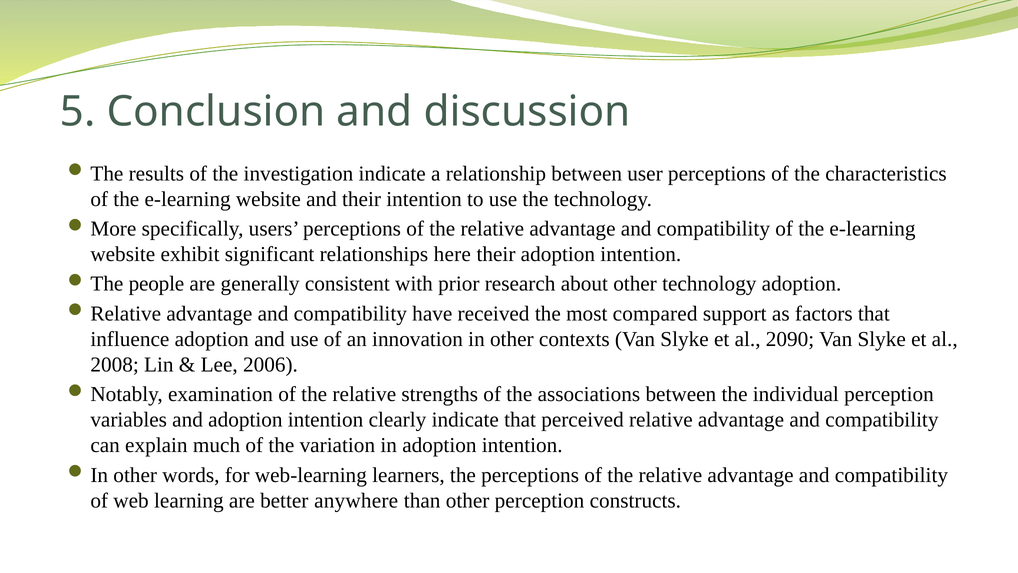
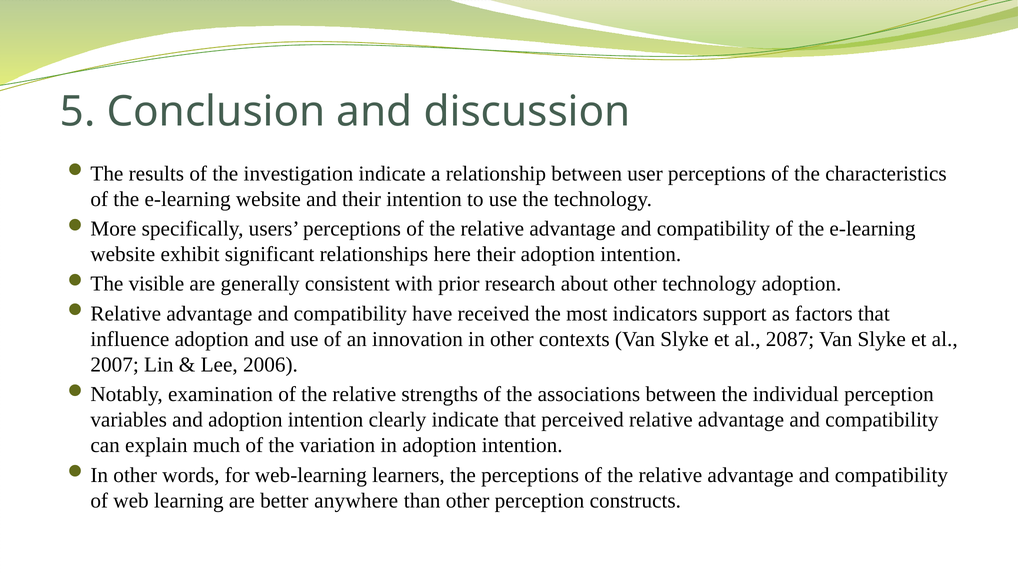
people: people -> visible (156, 284)
compared: compared -> indicators (655, 313)
2090: 2090 -> 2087 (790, 339)
2008: 2008 -> 2007 (115, 364)
